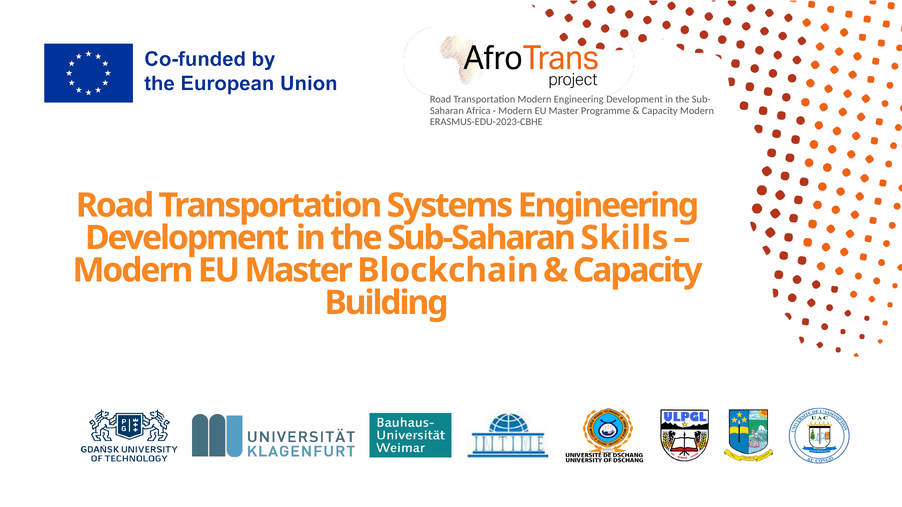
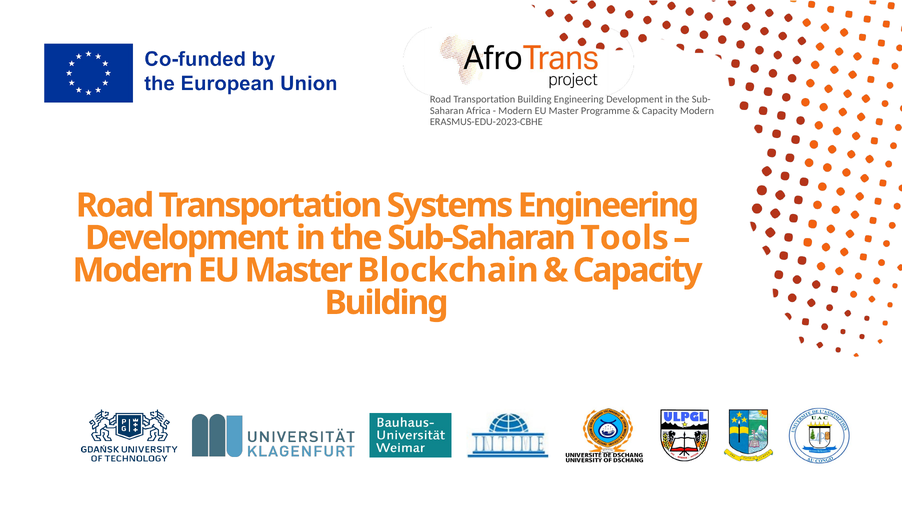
Transportation Modern: Modern -> Building (535, 100)
Skills: Skills -> Tools (625, 238)
